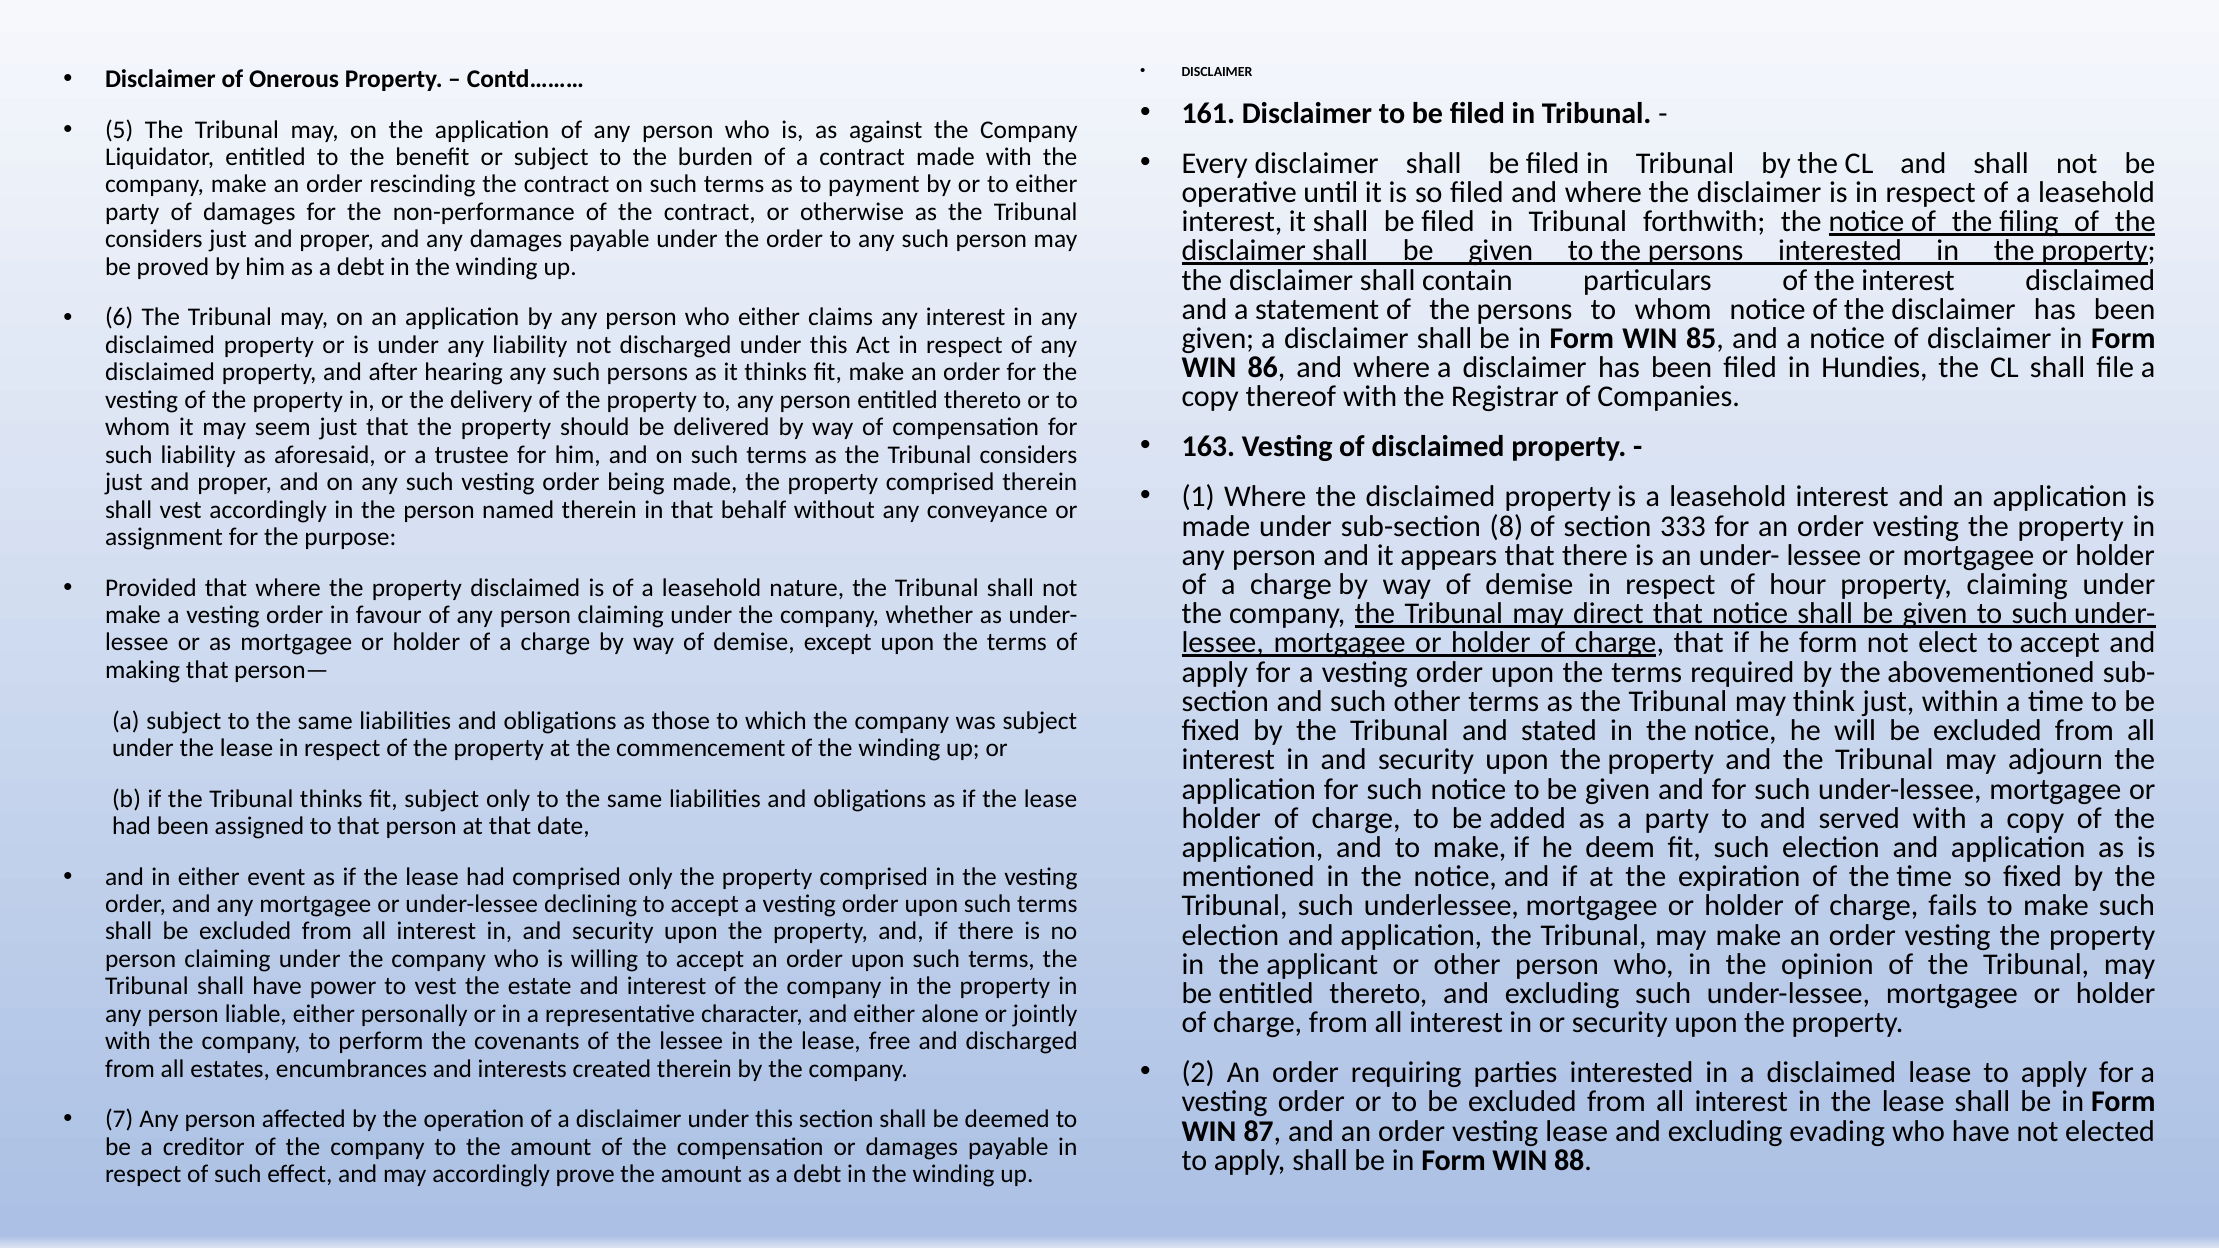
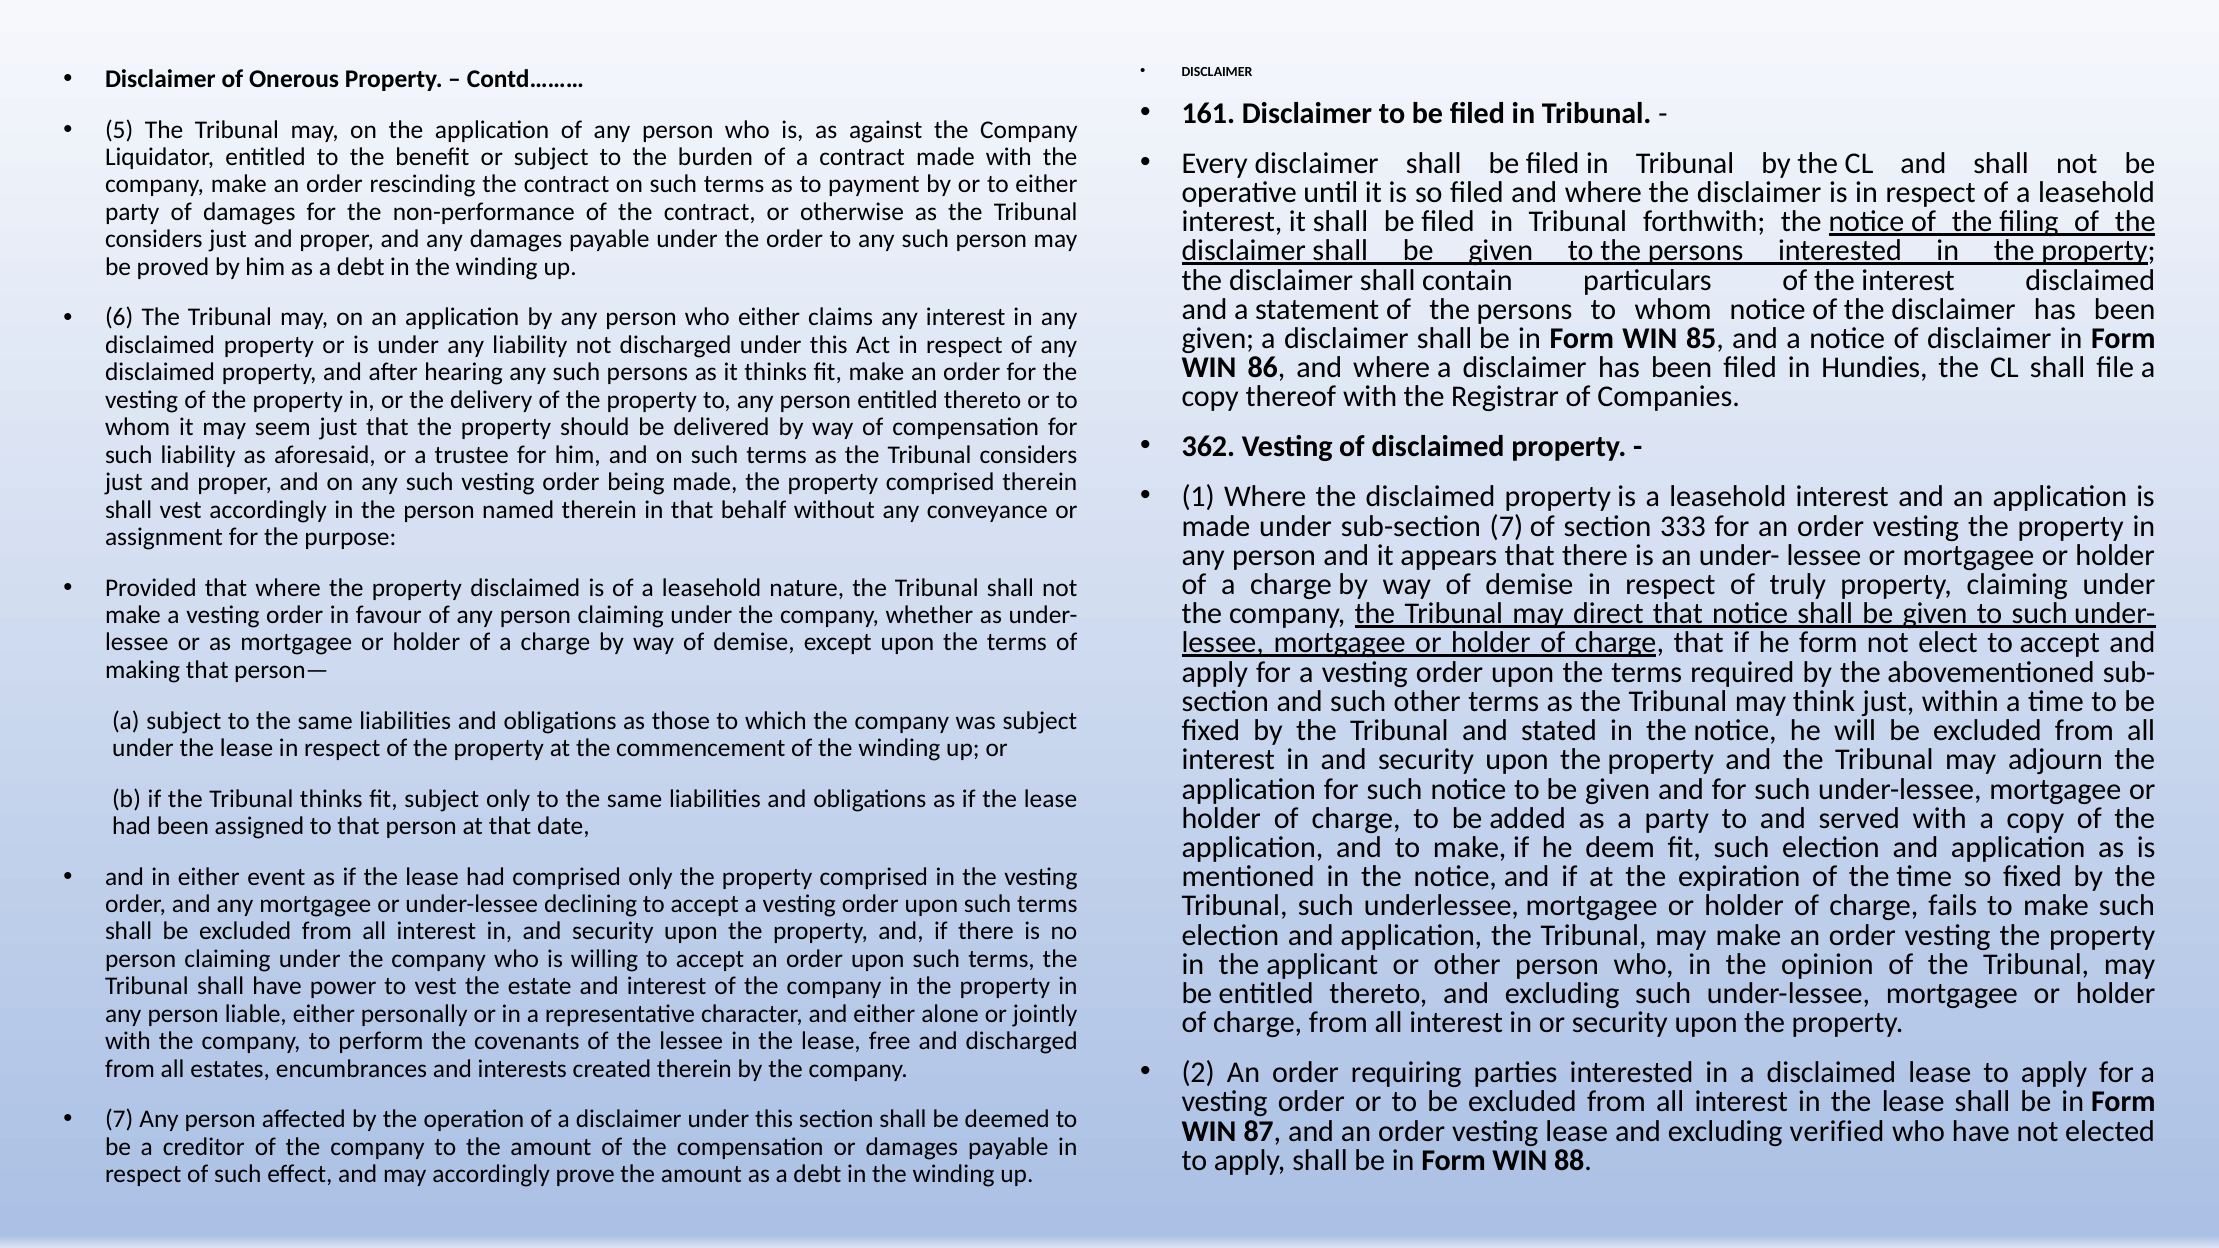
163: 163 -> 362 (1208, 447)
sub-section 8: 8 -> 7 (1506, 526)
hour: hour -> truly (1798, 585)
evading: evading -> verified (1837, 1131)
